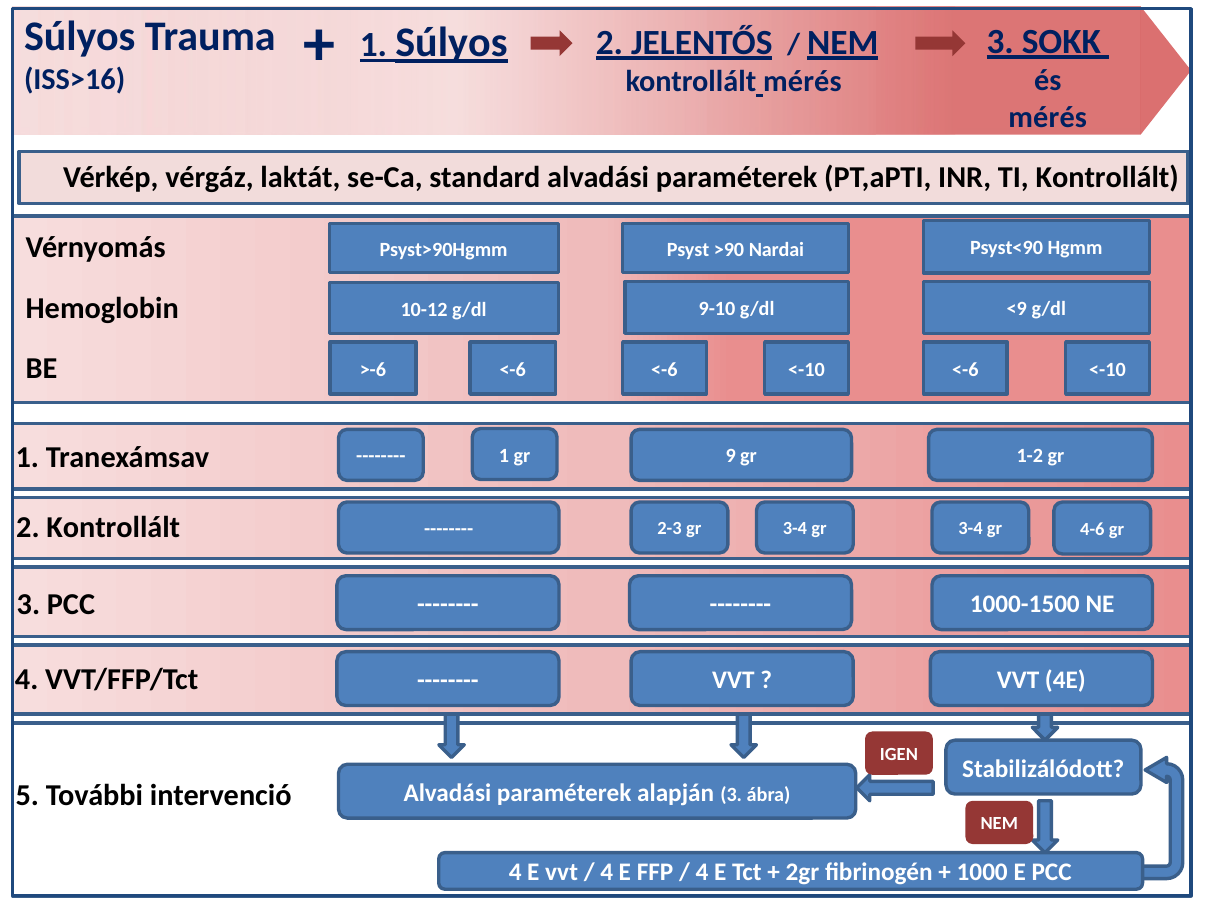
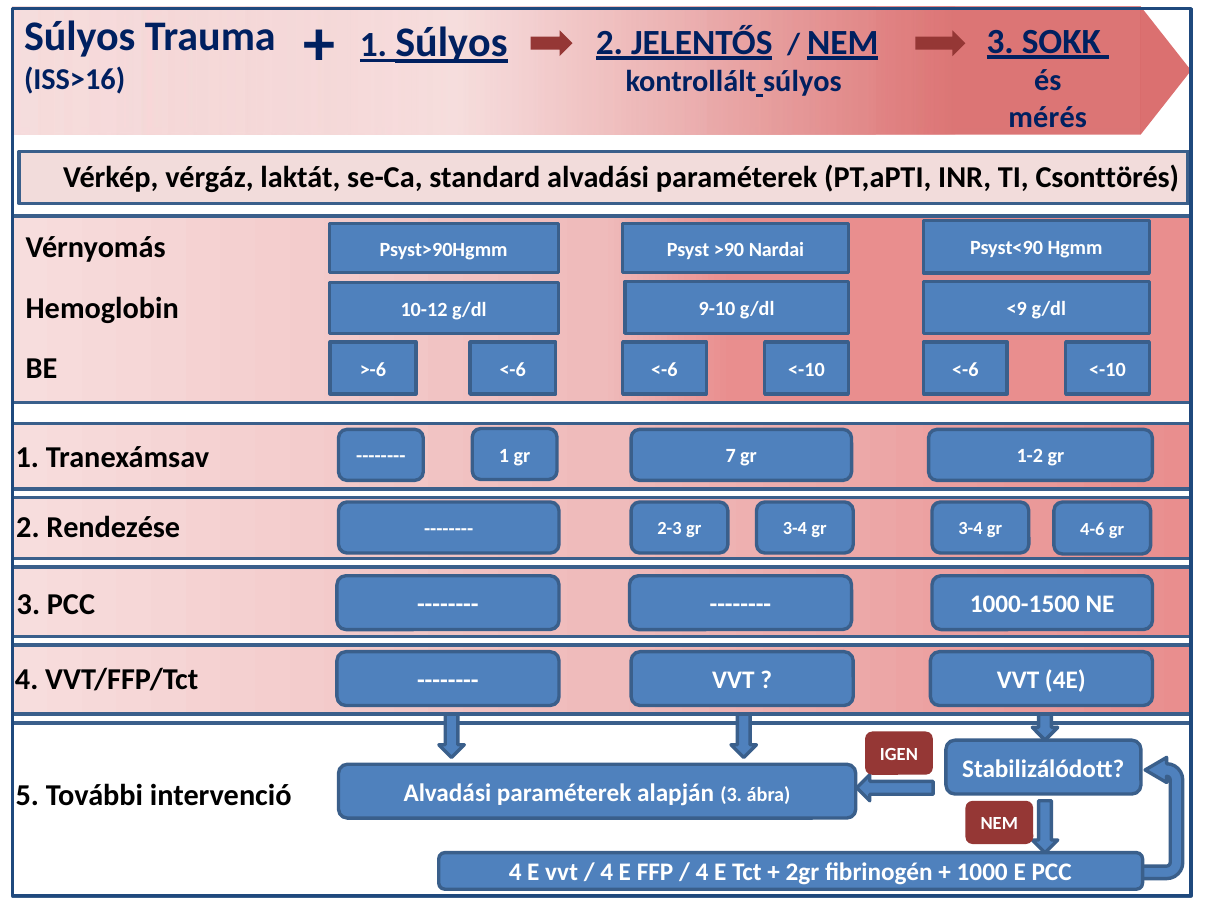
kontrollált mérés: mérés -> súlyos (802, 82)
TI Kontrollált: Kontrollált -> Csonttörés (1107, 177)
9: 9 -> 7 (731, 456)
2 Kontrollált: Kontrollált -> Rendezése (113, 527)
